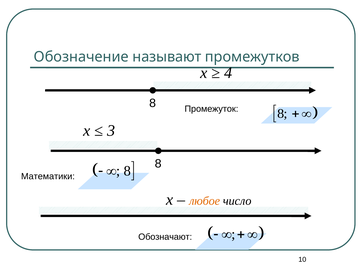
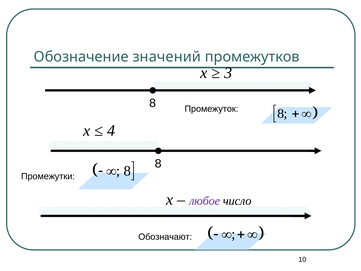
называют: называют -> значений (167, 57)
4: 4 -> 3 (228, 73)
3: 3 -> 4 (111, 130)
Математики: Математики -> Промежутки (48, 176)
любое colour: orange -> purple (205, 201)
